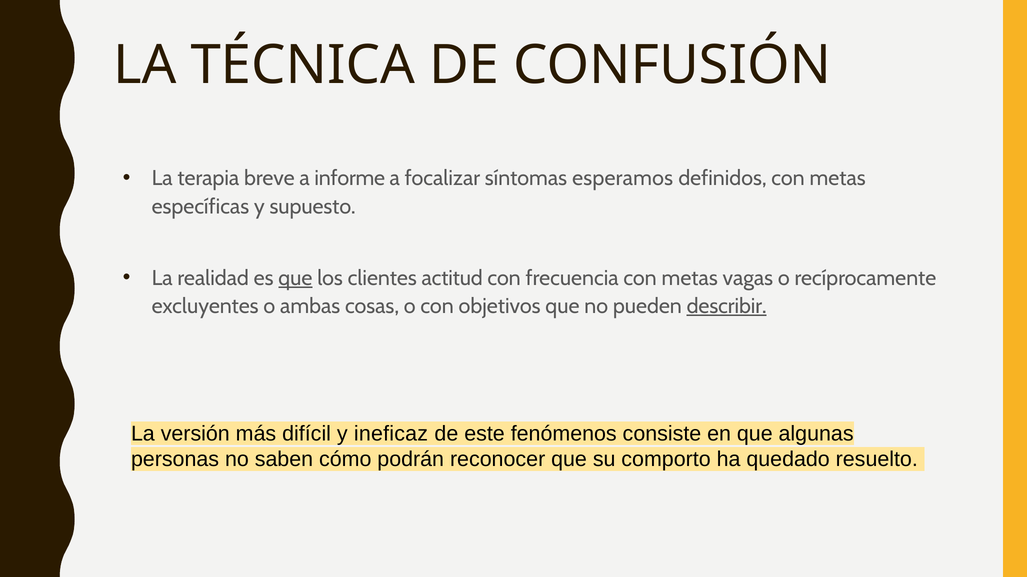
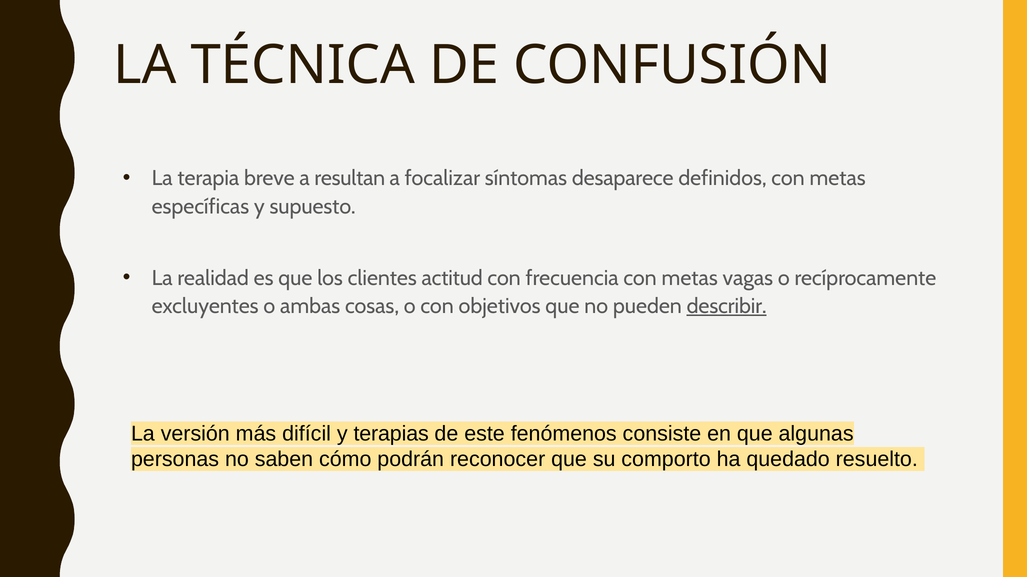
informe: informe -> resultan (350, 179)
esperamos: esperamos -> desaparece (623, 179)
que underline: present -> none (295, 278)
ineficaz: ineficaz -> terapias (391, 434)
